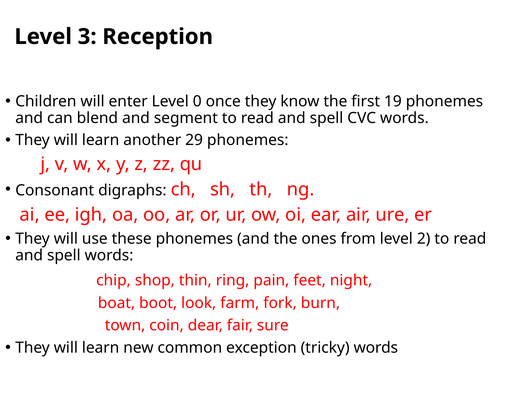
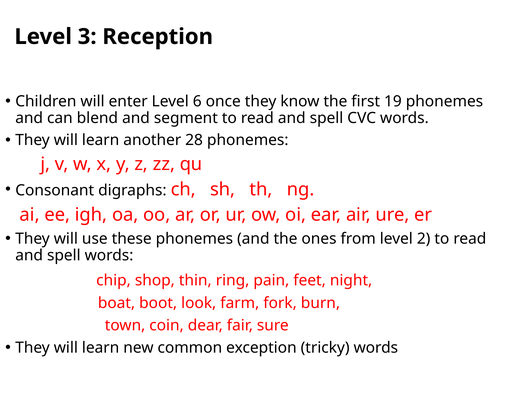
0: 0 -> 6 (197, 101)
29: 29 -> 28 (194, 140)
